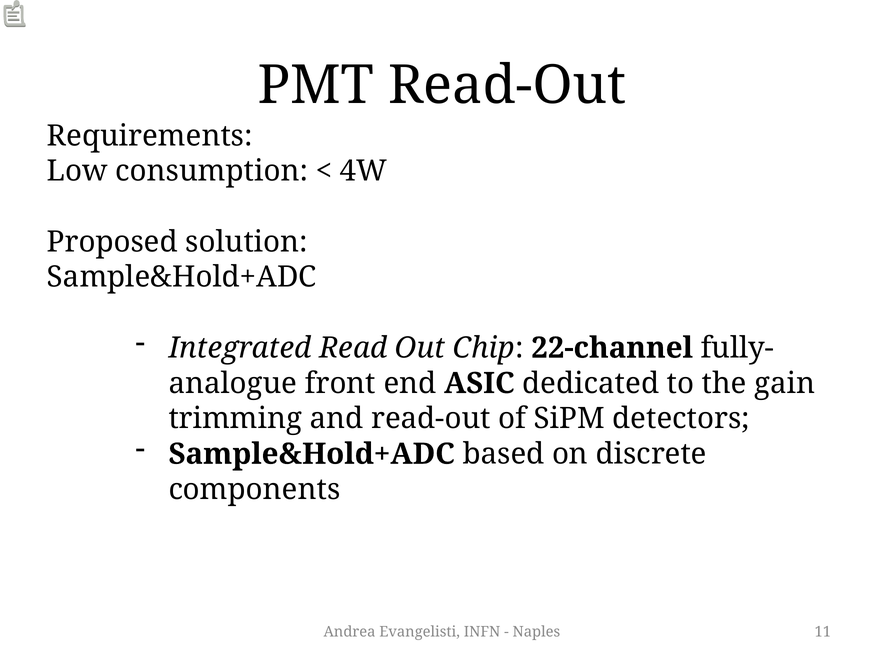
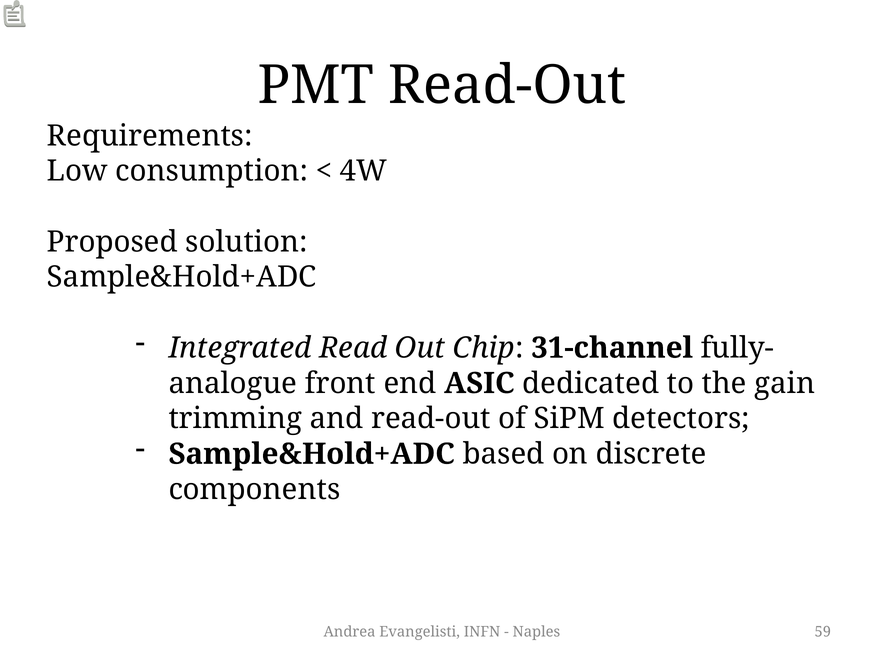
22-channel: 22-channel -> 31-channel (612, 348)
11: 11 -> 59 (823, 632)
